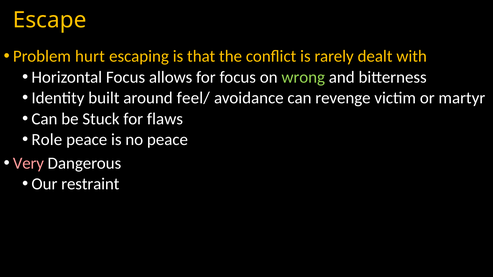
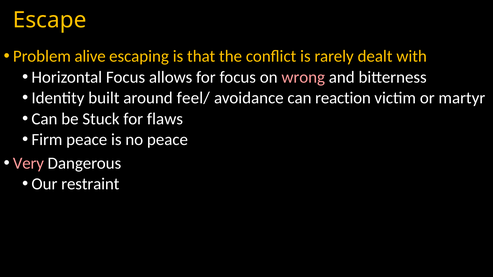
hurt: hurt -> alive (90, 56)
wrong colour: light green -> pink (303, 77)
revenge: revenge -> reaction (343, 98)
Role: Role -> Firm (47, 140)
